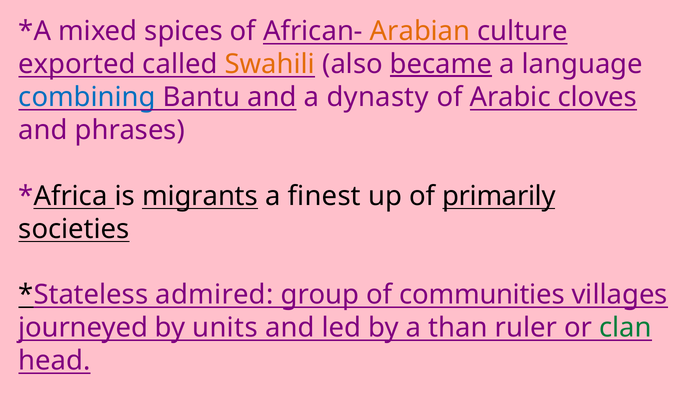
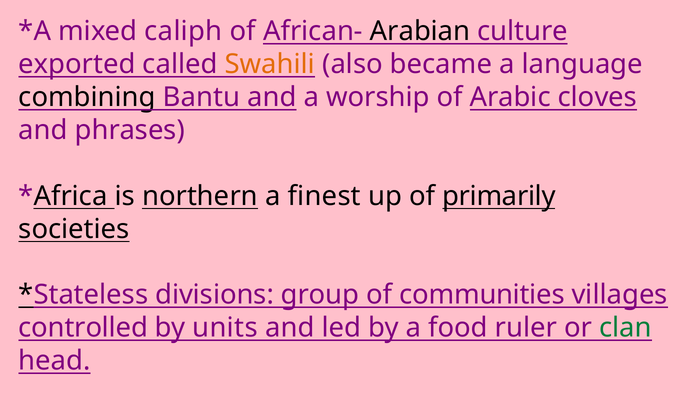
spices: spices -> caliph (183, 31)
Arabian colour: orange -> black (420, 31)
became underline: present -> none (441, 64)
combining colour: blue -> black (87, 97)
dynasty: dynasty -> worship (378, 97)
migrants: migrants -> northern (200, 196)
admired: admired -> divisions (215, 295)
journeyed: journeyed -> controlled (83, 328)
than: than -> food (458, 328)
